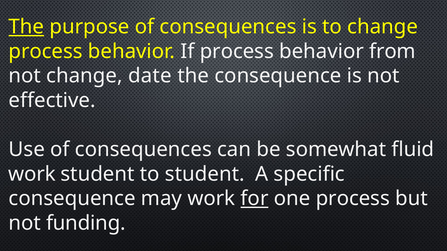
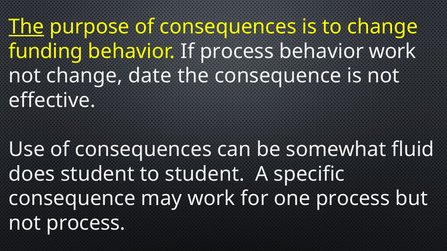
process: process -> funding (46, 51)
behavior from: from -> work (393, 51)
work: work -> does (32, 174)
for underline: present -> none (255, 199)
not funding: funding -> process (86, 223)
